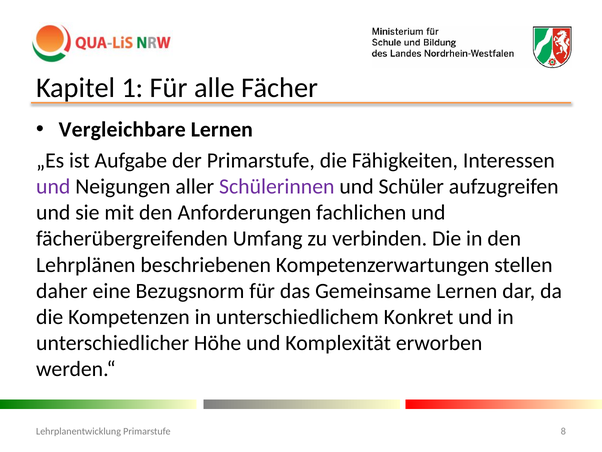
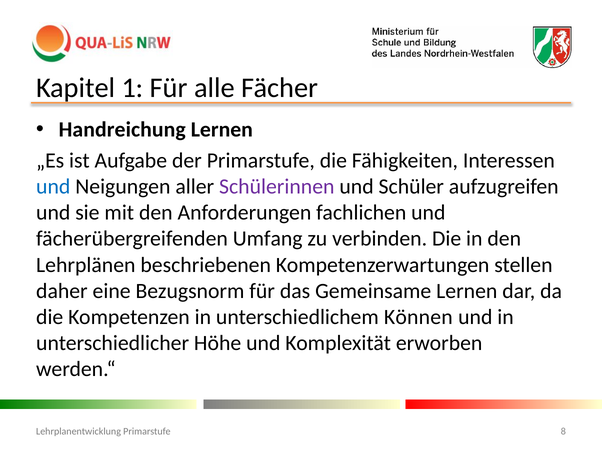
Vergleichbare: Vergleichbare -> Handreichung (122, 130)
und colour: purple -> blue (53, 186)
Konkret: Konkret -> Können (418, 317)
